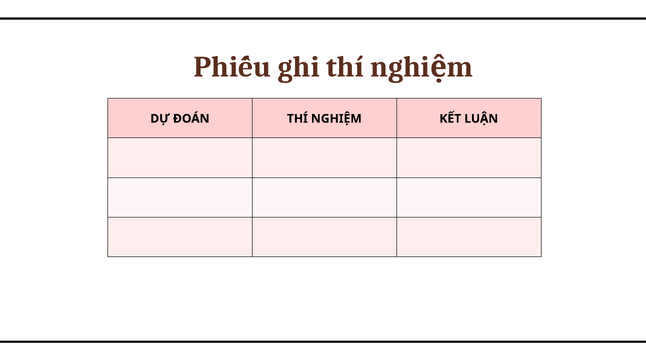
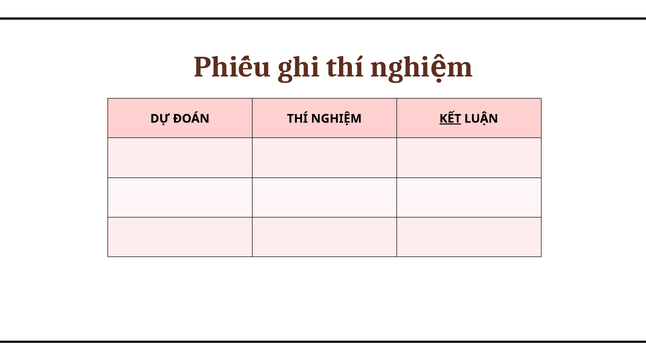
KẾT underline: none -> present (450, 119)
